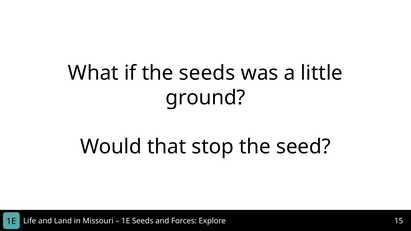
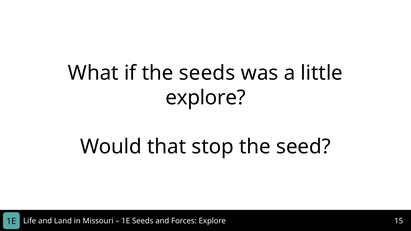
ground: ground -> explore (206, 98)
